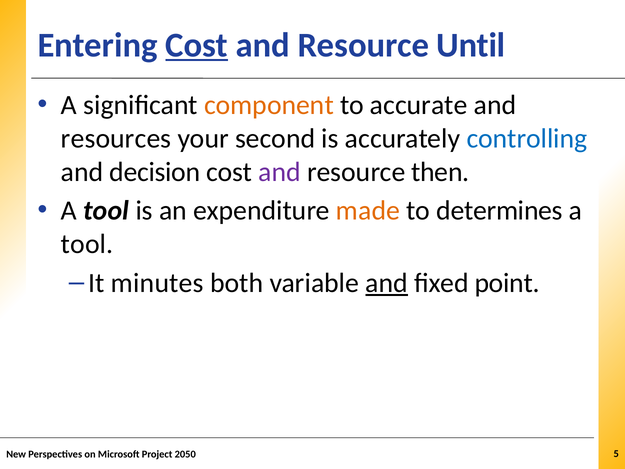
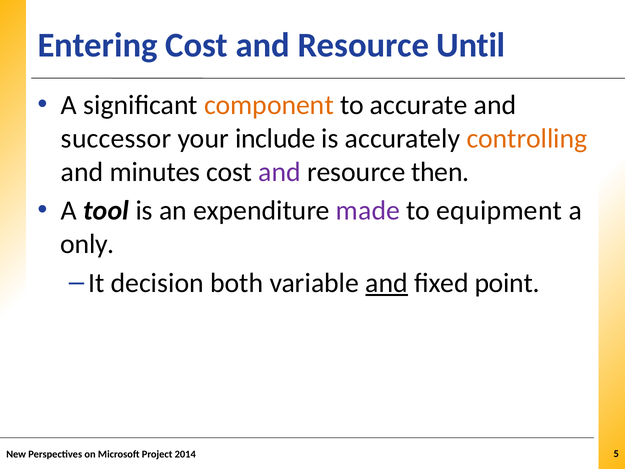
Cost underline: present -> none (197, 45)
resources: resources -> successor (116, 138)
second: second -> include (275, 138)
controlling colour: blue -> orange (527, 138)
decision: decision -> minutes (155, 172)
made colour: orange -> purple (368, 211)
determines: determines -> equipment (499, 211)
tool: tool -> only (87, 244)
minutes: minutes -> decision (157, 283)
2050: 2050 -> 2014 (185, 454)
